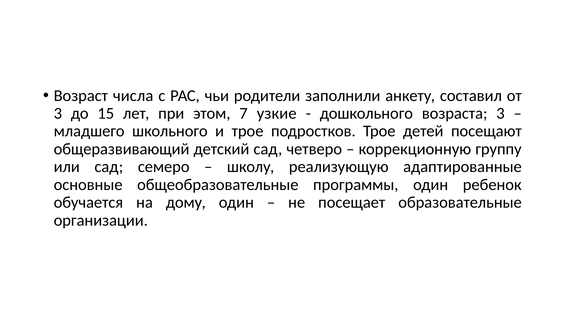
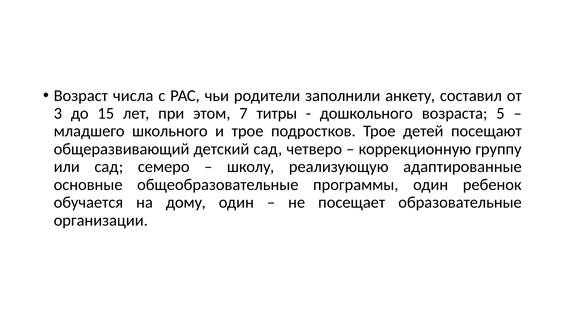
узкие: узкие -> титры (277, 113)
возраста 3: 3 -> 5 (500, 113)
